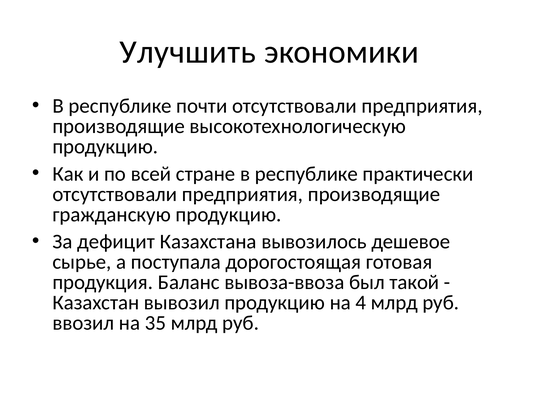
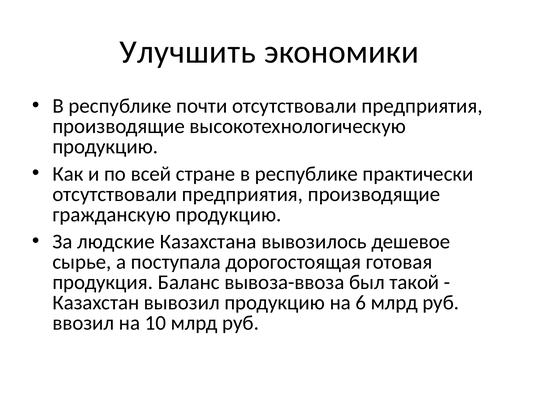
дефицит: дефицит -> людские (116, 242)
4: 4 -> 6 (361, 303)
35: 35 -> 10 (155, 323)
